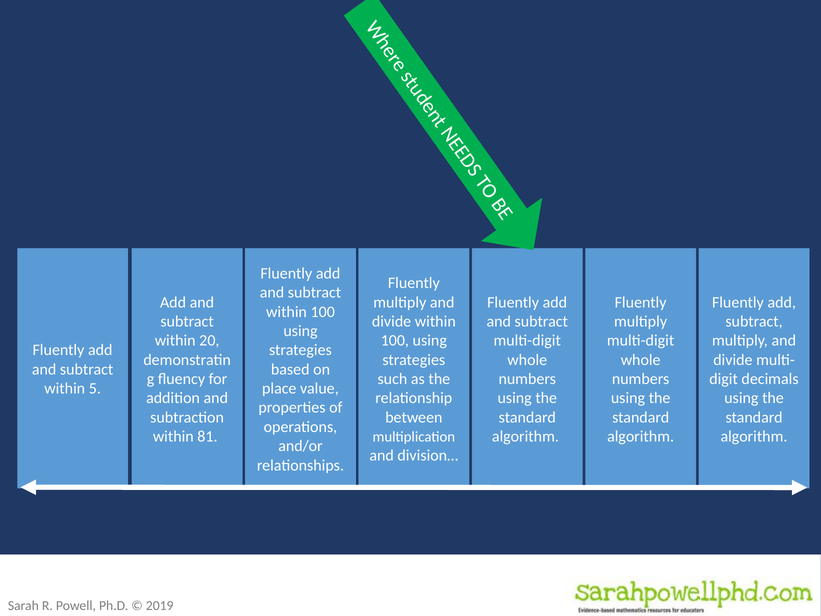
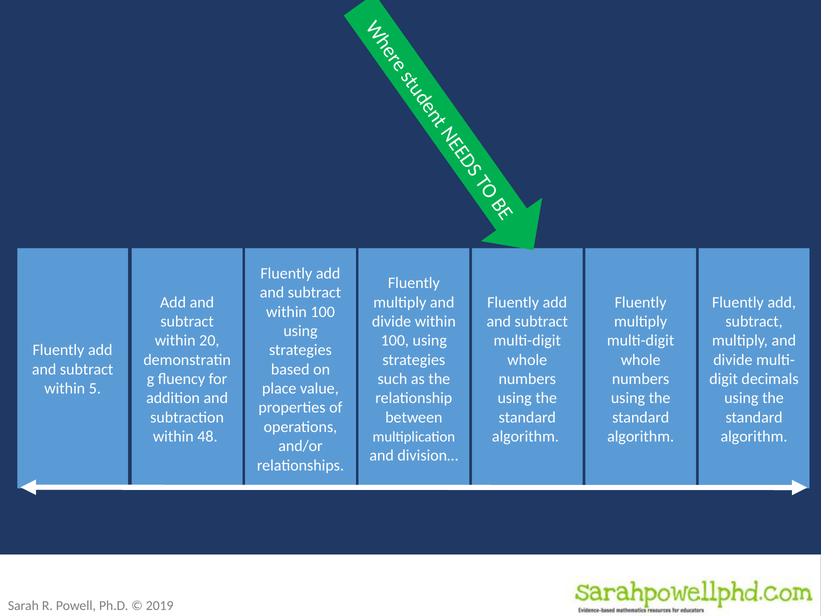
81: 81 -> 48 (207, 436)
